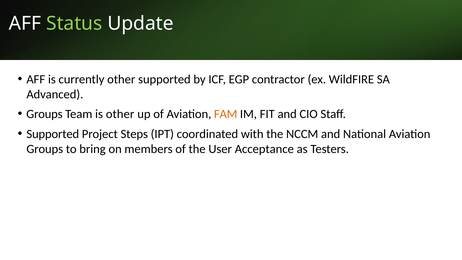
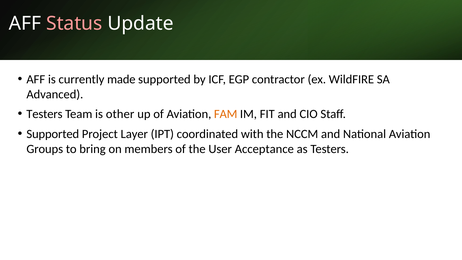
Status colour: light green -> pink (74, 24)
currently other: other -> made (121, 79)
Groups: Groups -> Testers (44, 114)
Steps: Steps -> Layer (134, 134)
